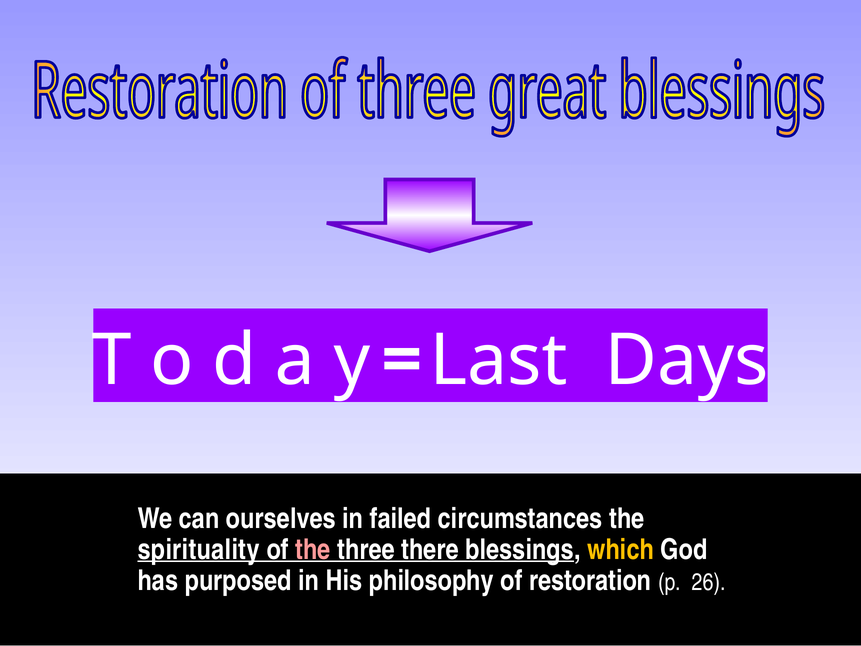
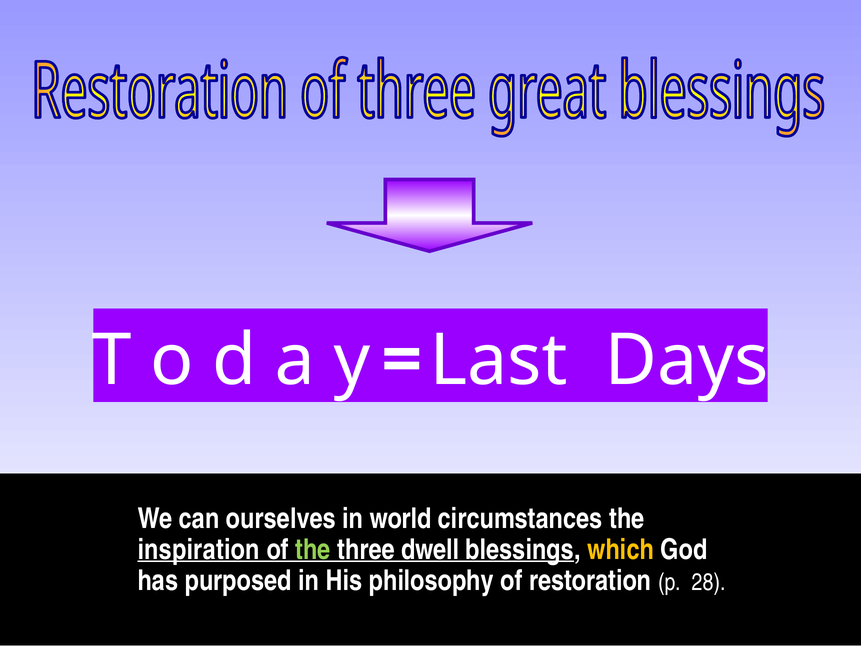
failed: failed -> world (401, 519)
spirituality: spirituality -> inspiration (199, 549)
the colour: pink -> light green (313, 549)
there: there -> dwell (430, 549)
26: 26 -> 28 (709, 582)
